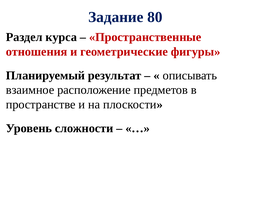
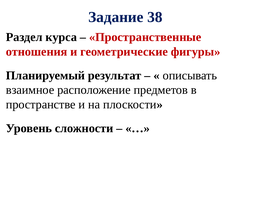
80: 80 -> 38 (155, 17)
